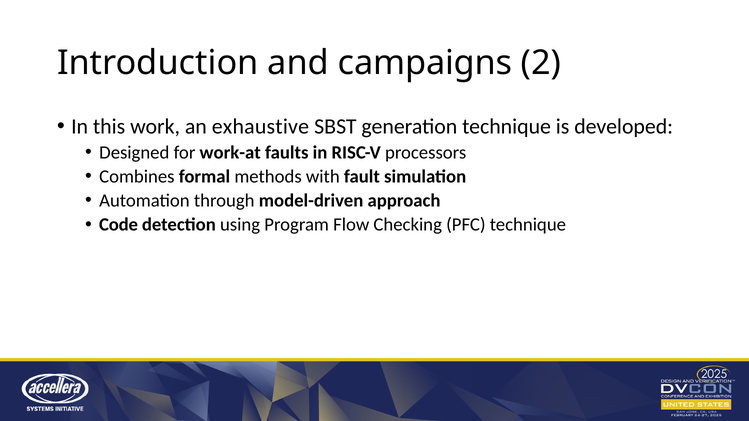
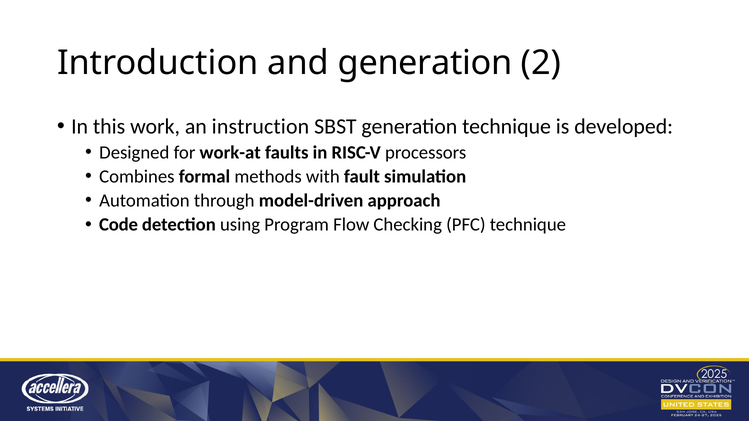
and campaigns: campaigns -> generation (425, 63)
exhaustive: exhaustive -> instruction (260, 127)
